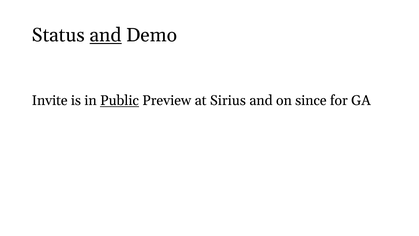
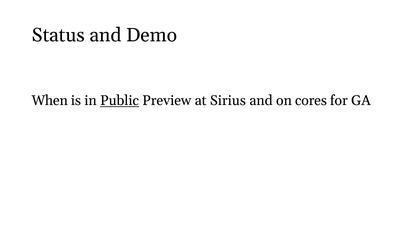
and underline: present -> none (106, 35)
Invite: Invite -> When (50, 101)
since: since -> cores (311, 101)
